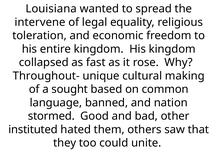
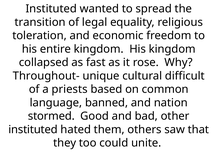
Louisiana: Louisiana -> Instituted (51, 9)
intervene: intervene -> transition (40, 22)
making: making -> difficult (185, 76)
sought: sought -> priests (70, 89)
